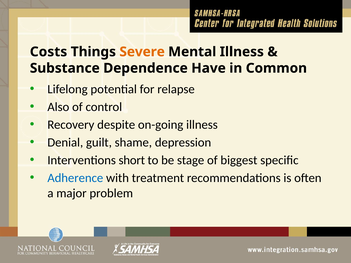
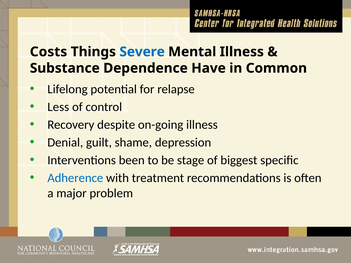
Severe colour: orange -> blue (142, 52)
Also: Also -> Less (58, 107)
short: short -> been (132, 160)
